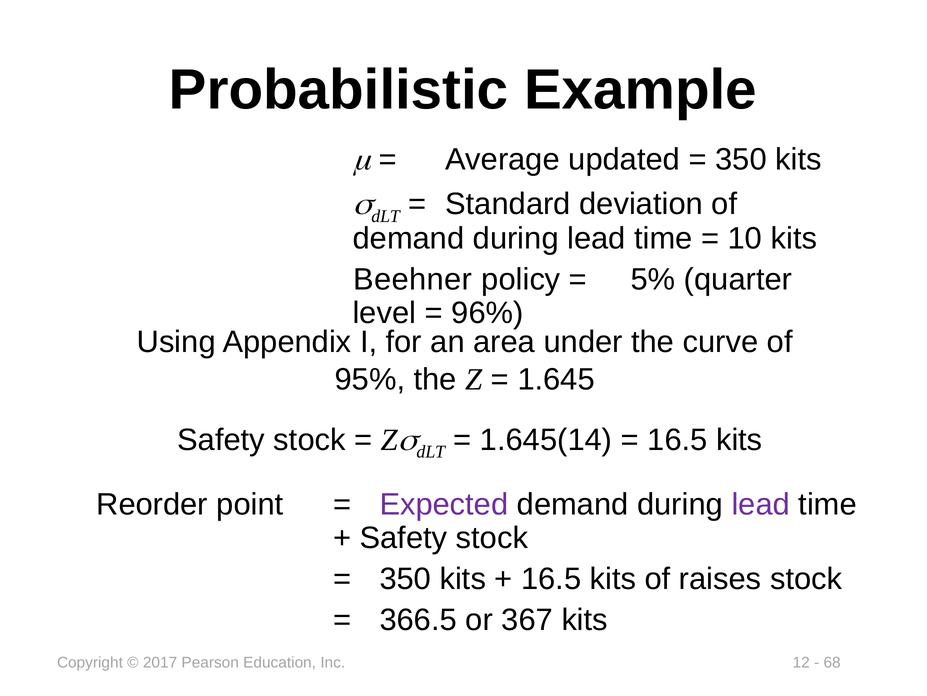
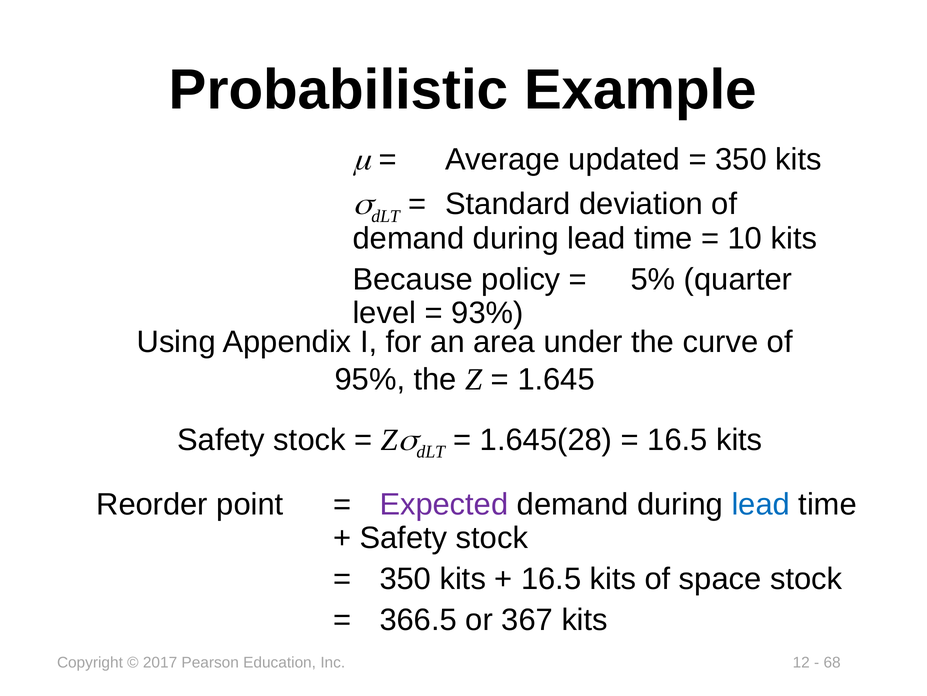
Beehner: Beehner -> Because (413, 279)
96%: 96% -> 93% (487, 313)
1.645(14: 1.645(14 -> 1.645(28 (546, 440)
lead colour: purple -> blue (761, 504)
raises: raises -> space (720, 578)
